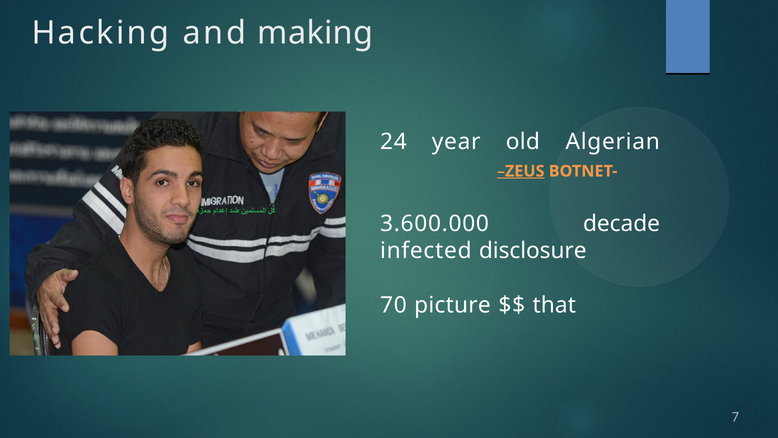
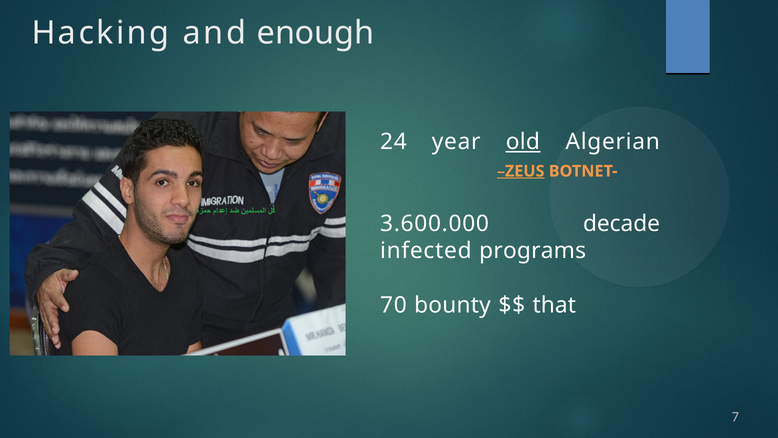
making: making -> enough (316, 33)
old underline: none -> present (523, 142)
disclosure: disclosure -> programs (533, 251)
picture: picture -> bounty (452, 305)
